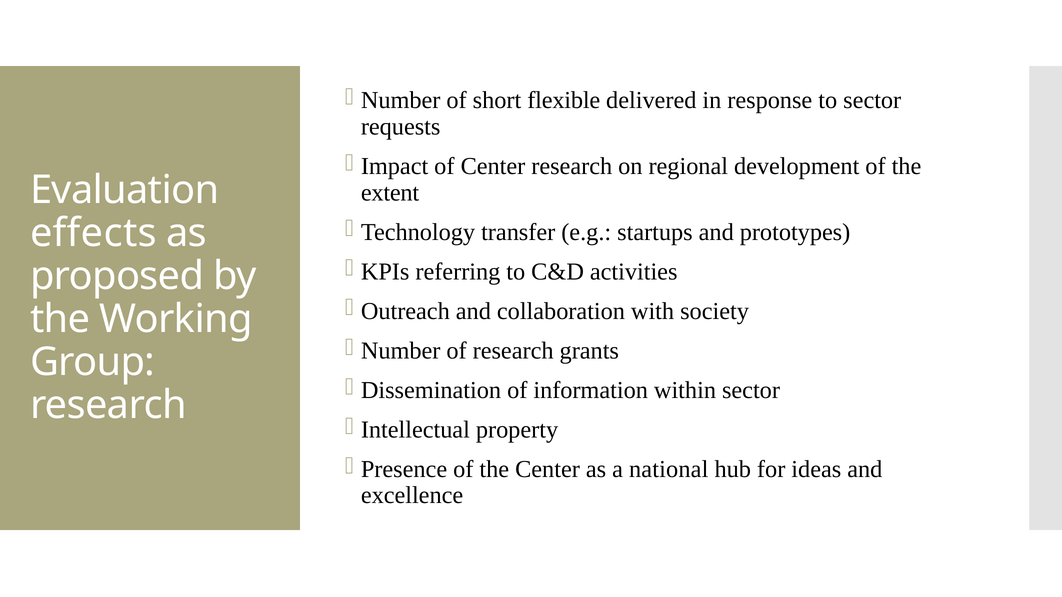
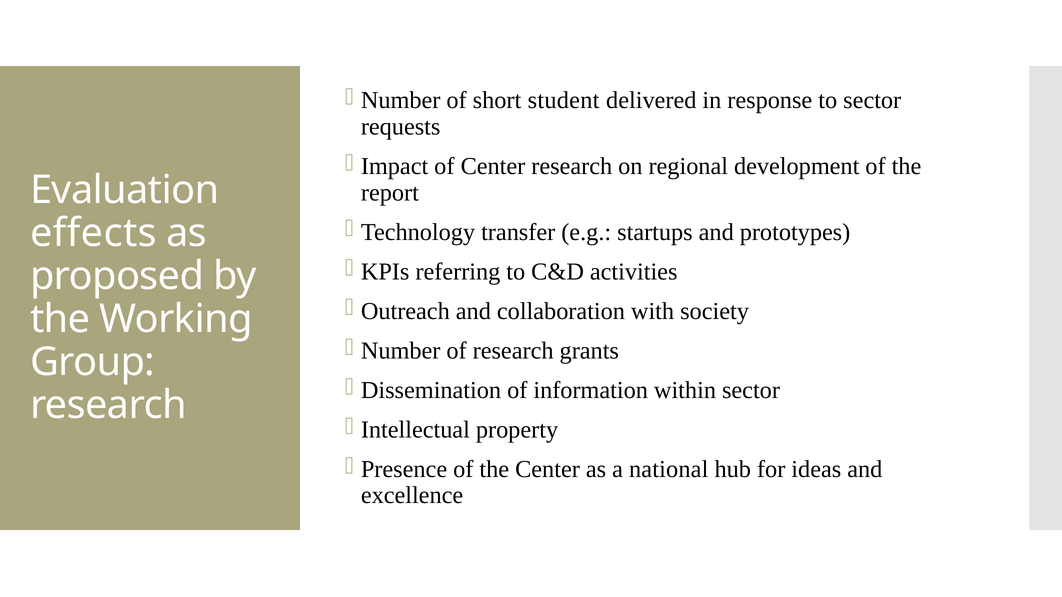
flexible: flexible -> student (564, 100)
extent: extent -> report (390, 193)
